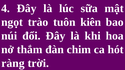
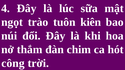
ràng: ràng -> công (13, 63)
